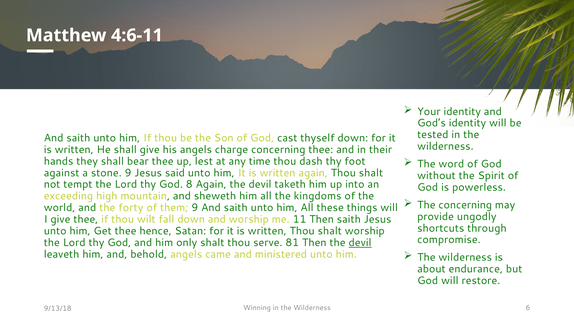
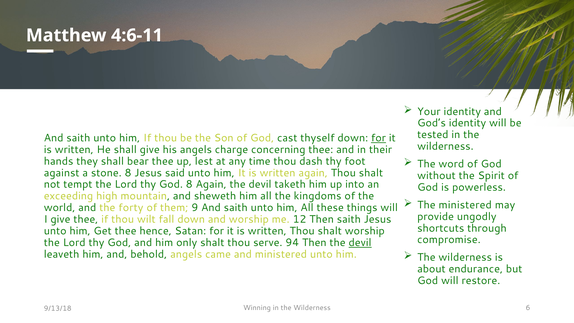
for underline: none -> present (378, 138)
stone 9: 9 -> 8 (128, 173)
The concerning: concerning -> ministered (465, 205)
11: 11 -> 12 (300, 219)
81: 81 -> 94 (292, 242)
